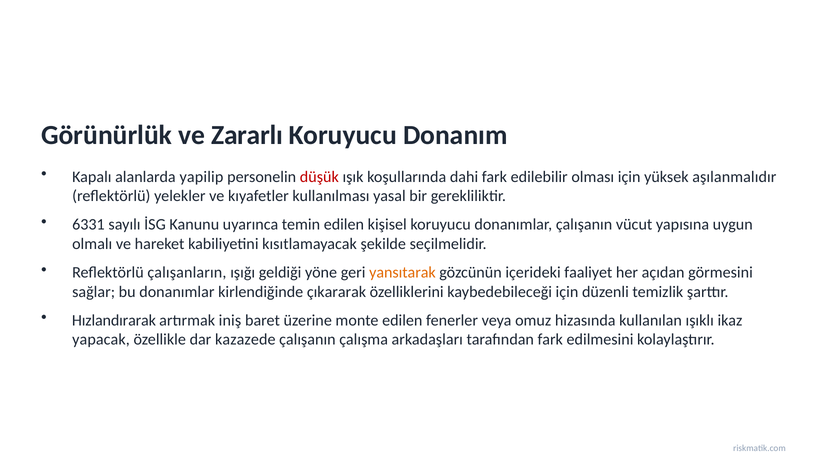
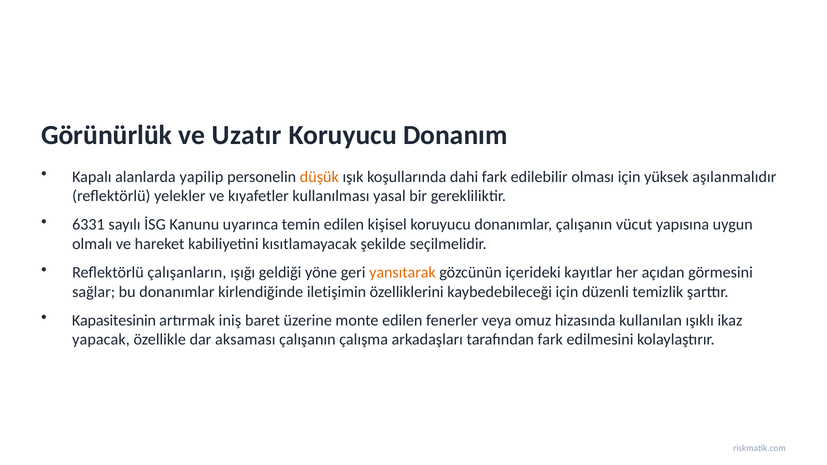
Zararlı: Zararlı -> Uzatır (247, 135)
düşük colour: red -> orange (319, 177)
faaliyet: faaliyet -> kayıtlar (588, 273)
çıkararak: çıkararak -> iletişimin (337, 292)
Hızlandırarak: Hızlandırarak -> Kapasitesinin (114, 320)
kazazede: kazazede -> aksaması (245, 340)
